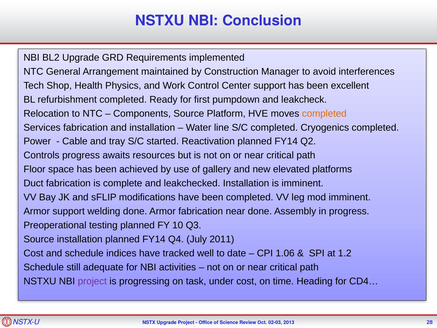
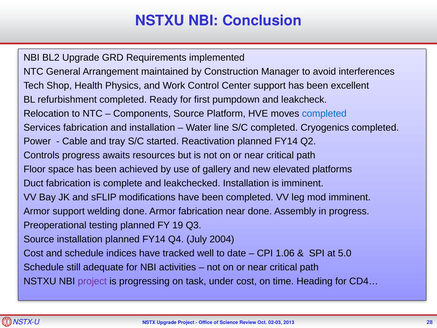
completed colour: orange -> blue (324, 113)
10: 10 -> 19 (178, 225)
2011: 2011 -> 2004 (222, 239)
1.2: 1.2 -> 5.0 (345, 253)
